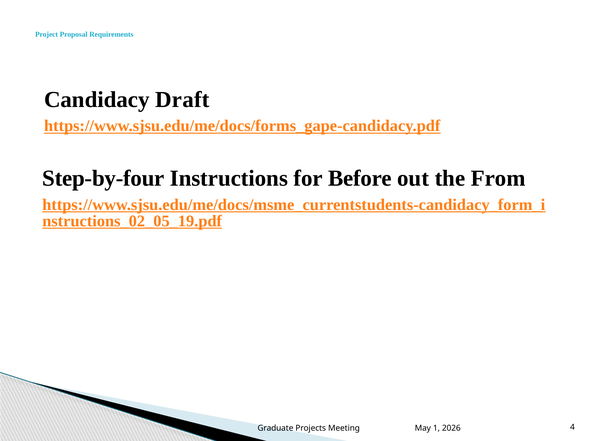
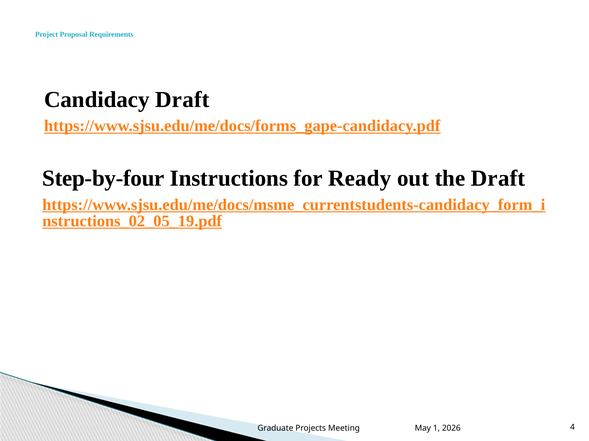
Before: Before -> Ready (360, 179)
the From: From -> Draft (498, 179)
